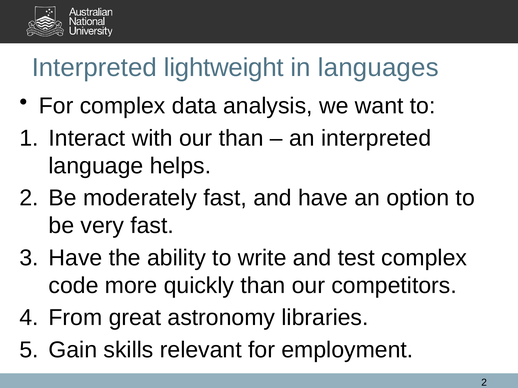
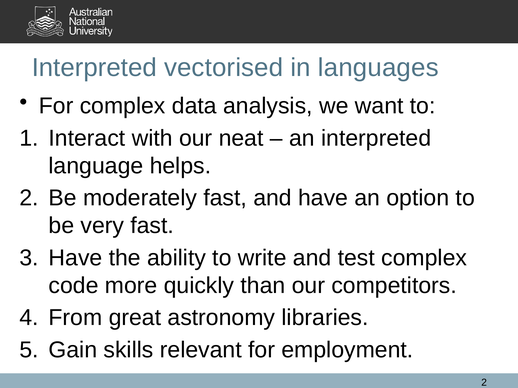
lightweight: lightweight -> vectorised (224, 68)
our than: than -> neat (241, 138)
